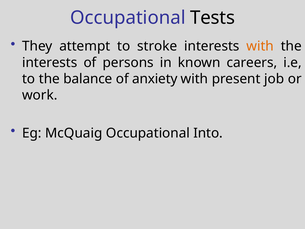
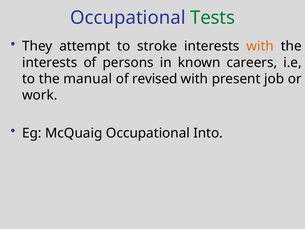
Tests colour: black -> green (213, 18)
balance: balance -> manual (88, 79)
anxiety: anxiety -> revised (155, 79)
